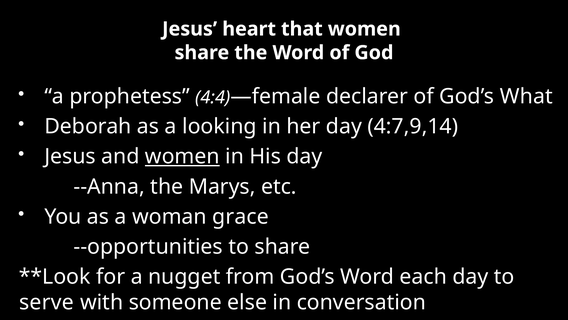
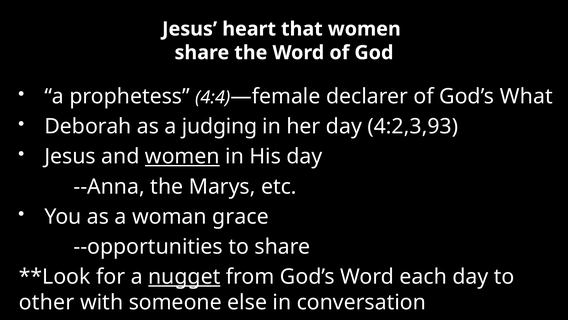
looking: looking -> judging (220, 126)
4:7,9,14: 4:7,9,14 -> 4:2,3,93 (413, 126)
nugget underline: none -> present (184, 276)
serve: serve -> other (47, 302)
